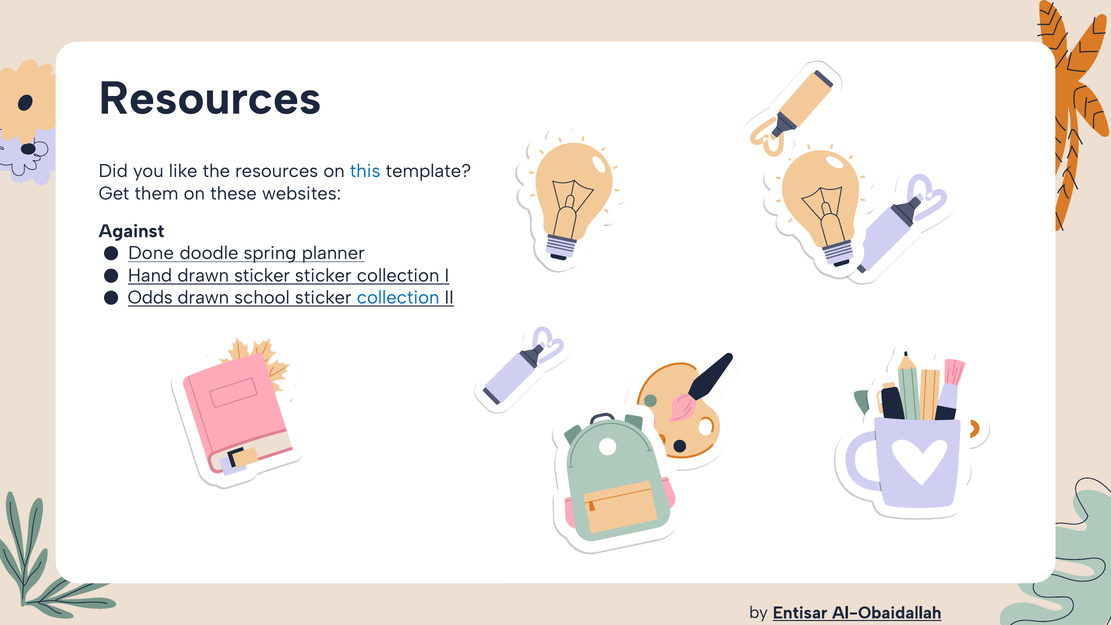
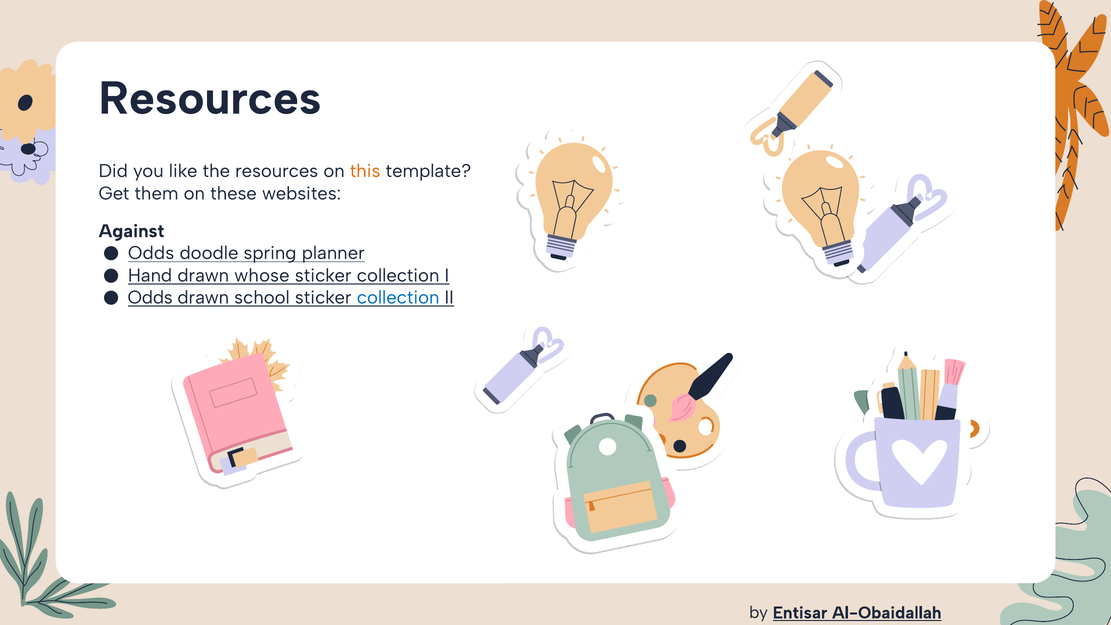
this colour: blue -> orange (365, 171)
Done: Done -> Odds (151, 253)
drawn sticker: sticker -> whose (262, 276)
